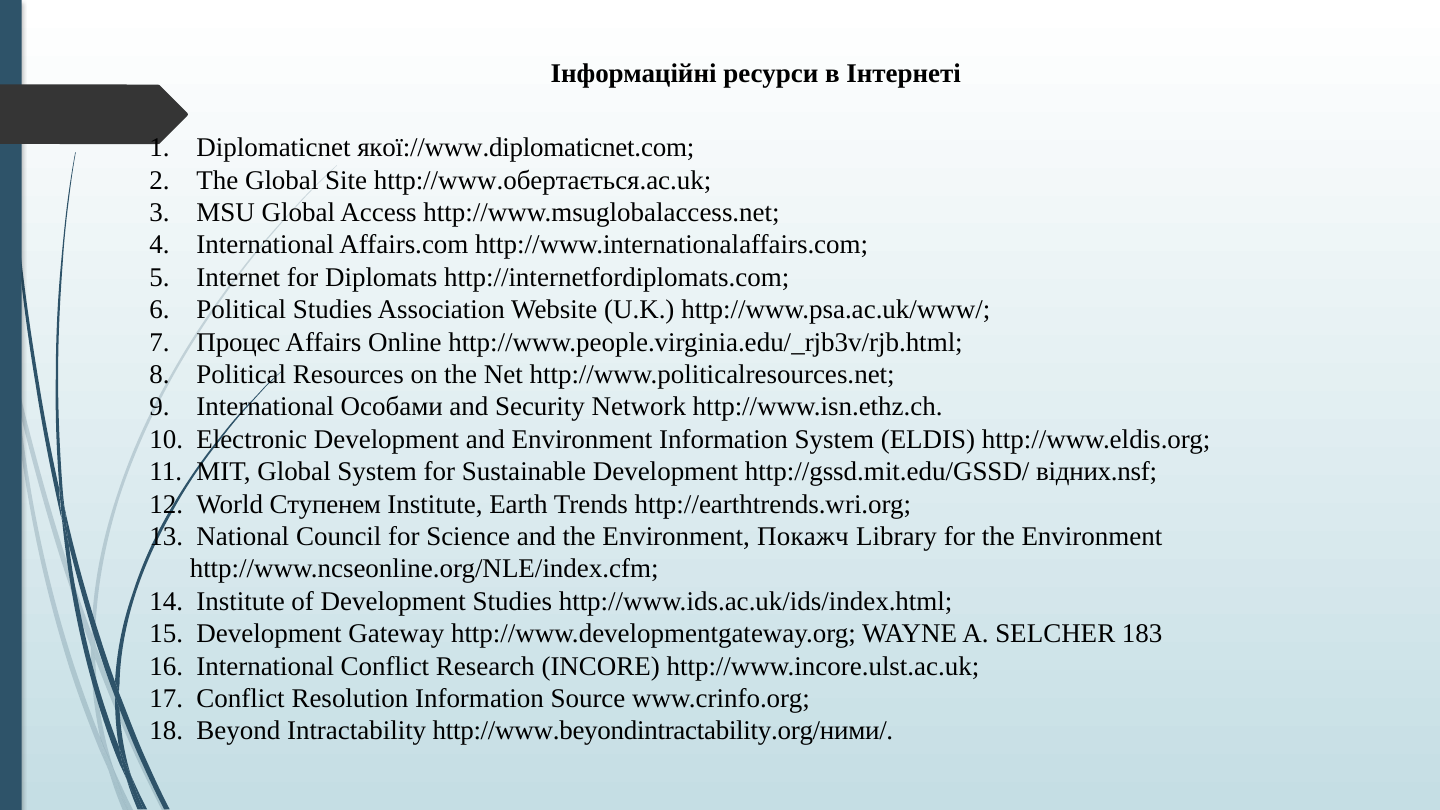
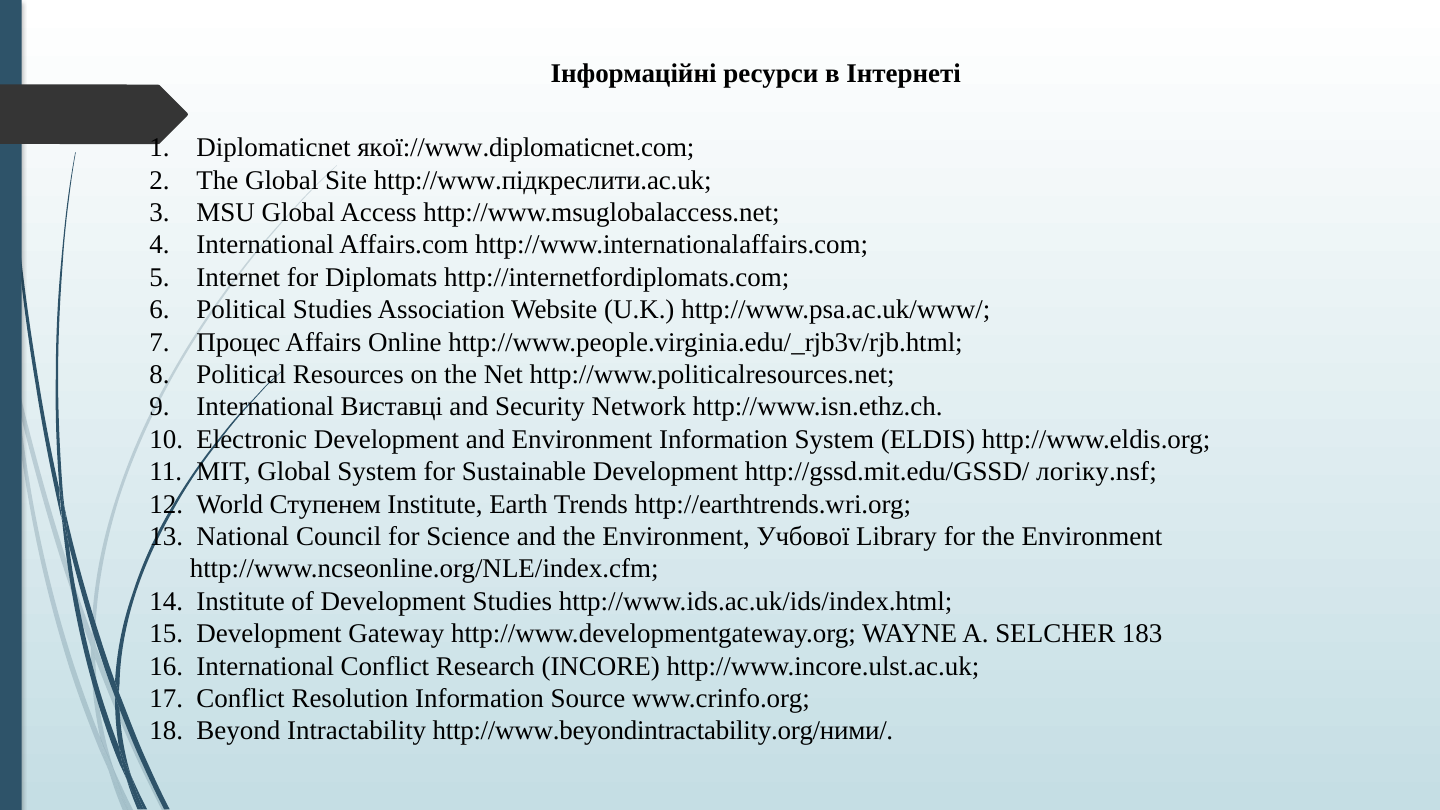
http://www.обертається.ac.uk: http://www.обертається.ac.uk -> http://www.підкреслити.ac.uk (543, 180)
Особами: Особами -> Виставці (392, 407)
відних.nsf: відних.nsf -> логіку.nsf (1096, 472)
Покажч: Покажч -> Учбової (803, 536)
